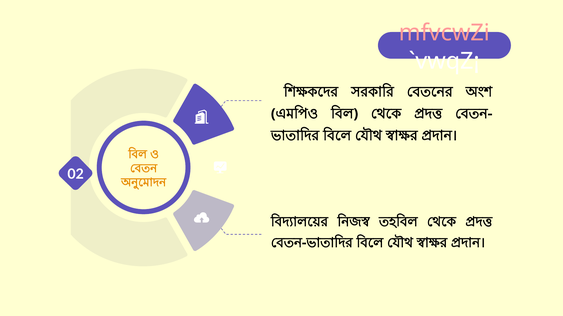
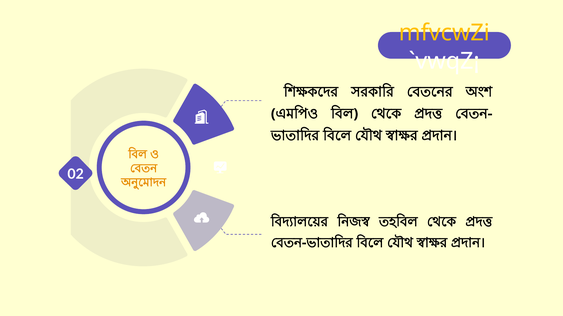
mfvcwZi colour: pink -> yellow (444, 33)
